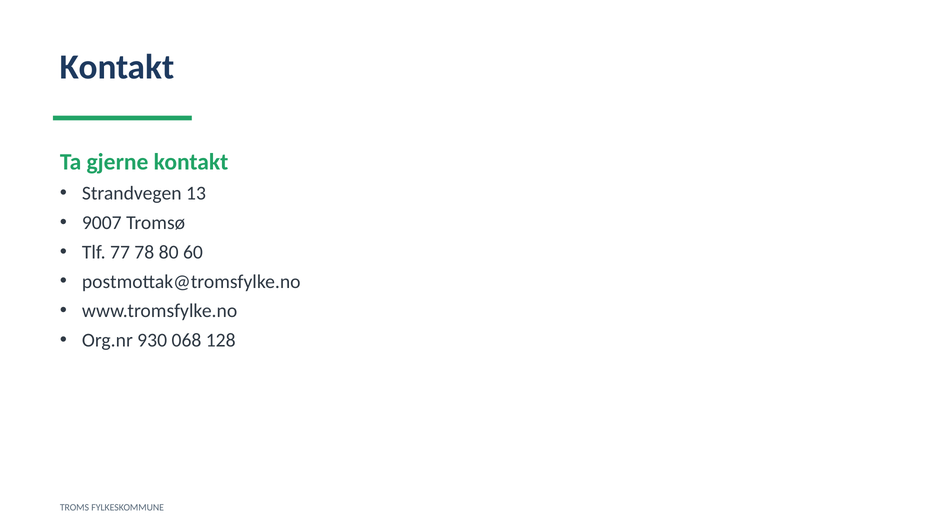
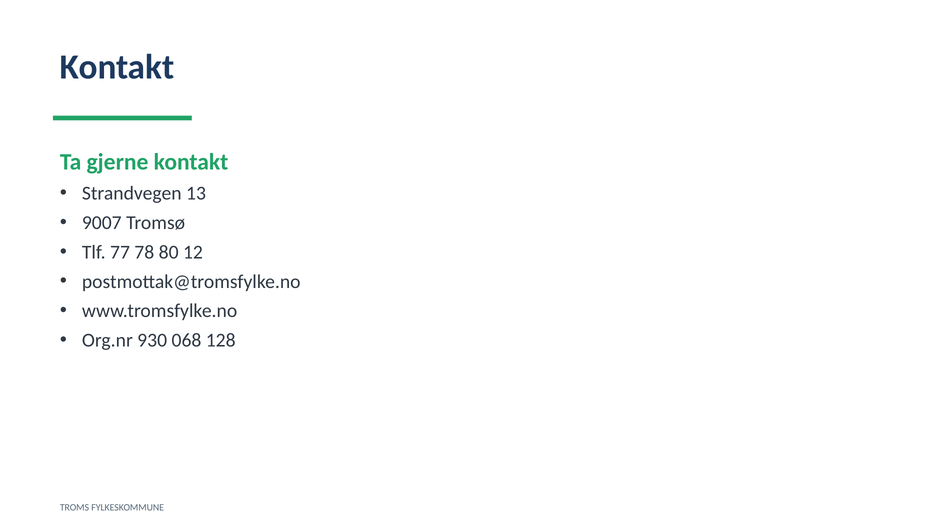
60: 60 -> 12 (193, 252)
